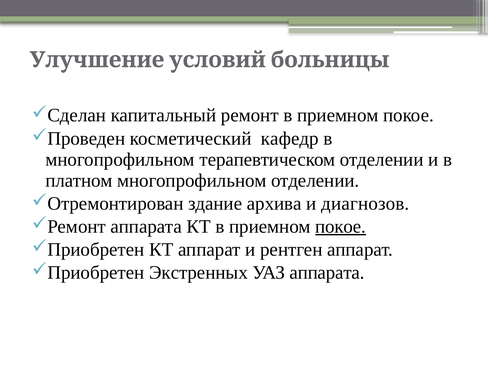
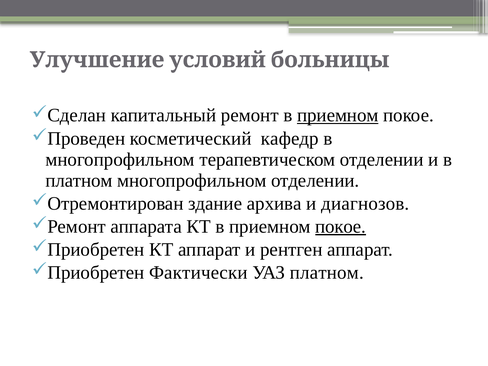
приемном underline: none -> present (338, 115)
Экстренных: Экстренных -> Фактически (198, 273)
УАЗ аппарата: аппарата -> платном (327, 273)
